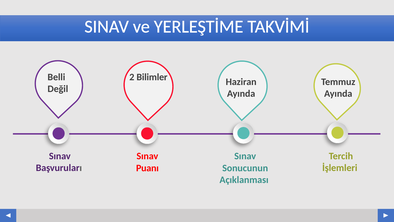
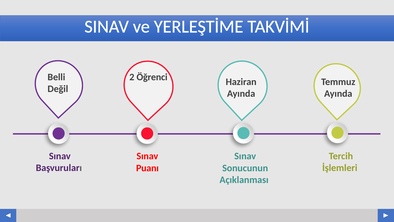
Bilimler: Bilimler -> Öğrenci (152, 77)
